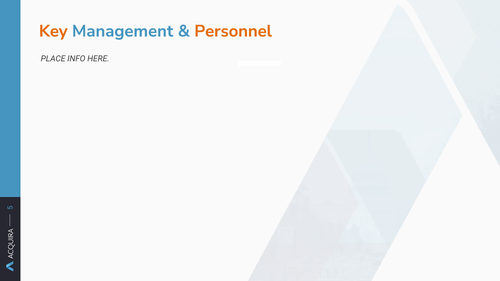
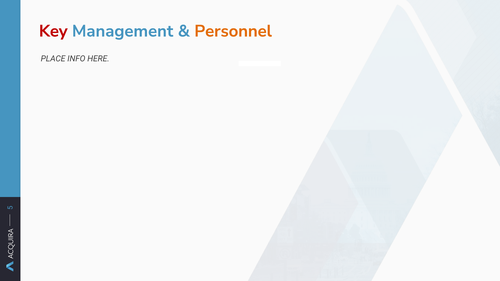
Key colour: orange -> red (53, 31)
